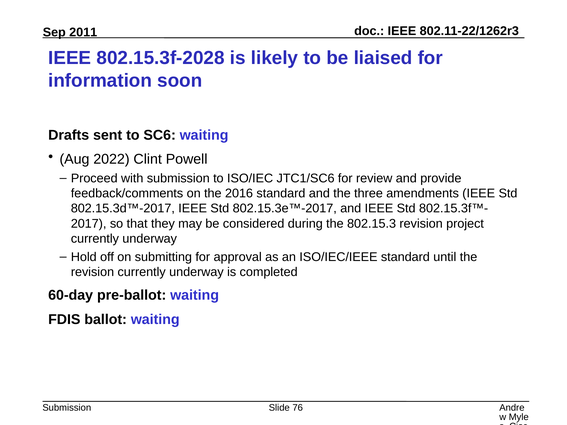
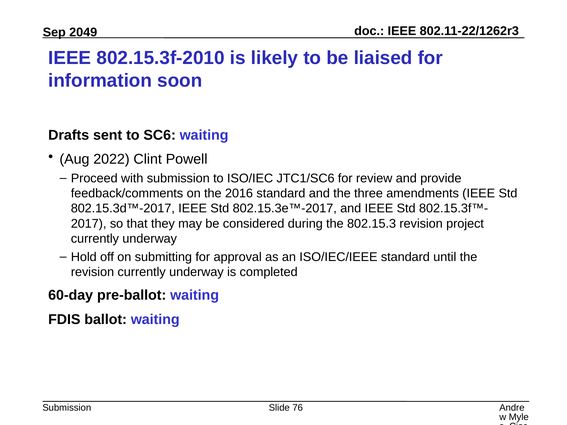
2011: 2011 -> 2049 (83, 32)
802.15.3f-2028: 802.15.3f-2028 -> 802.15.3f-2010 (161, 58)
